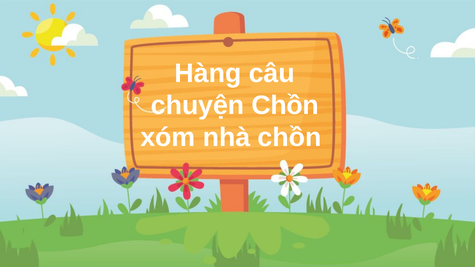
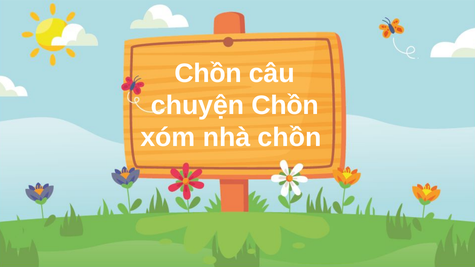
Hàng: Hàng -> Chồn (208, 73)
